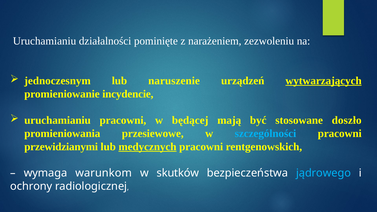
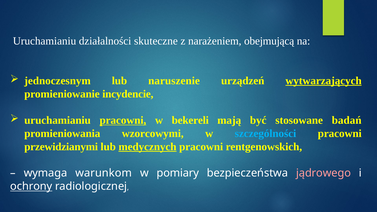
pominięte: pominięte -> skuteczne (156, 41)
zezwoleniu: zezwoleniu -> obejmującą (269, 41)
pracowni underline: none -> present (123, 120)
będącej: będącej -> bekereli (190, 120)
doszło: doszło -> badań (347, 120)
przesiewowe: przesiewowe -> wzorcowymi (153, 134)
skutków: skutków -> pomiary (178, 173)
jądrowego colour: light blue -> pink (324, 173)
ochrony underline: none -> present (31, 186)
